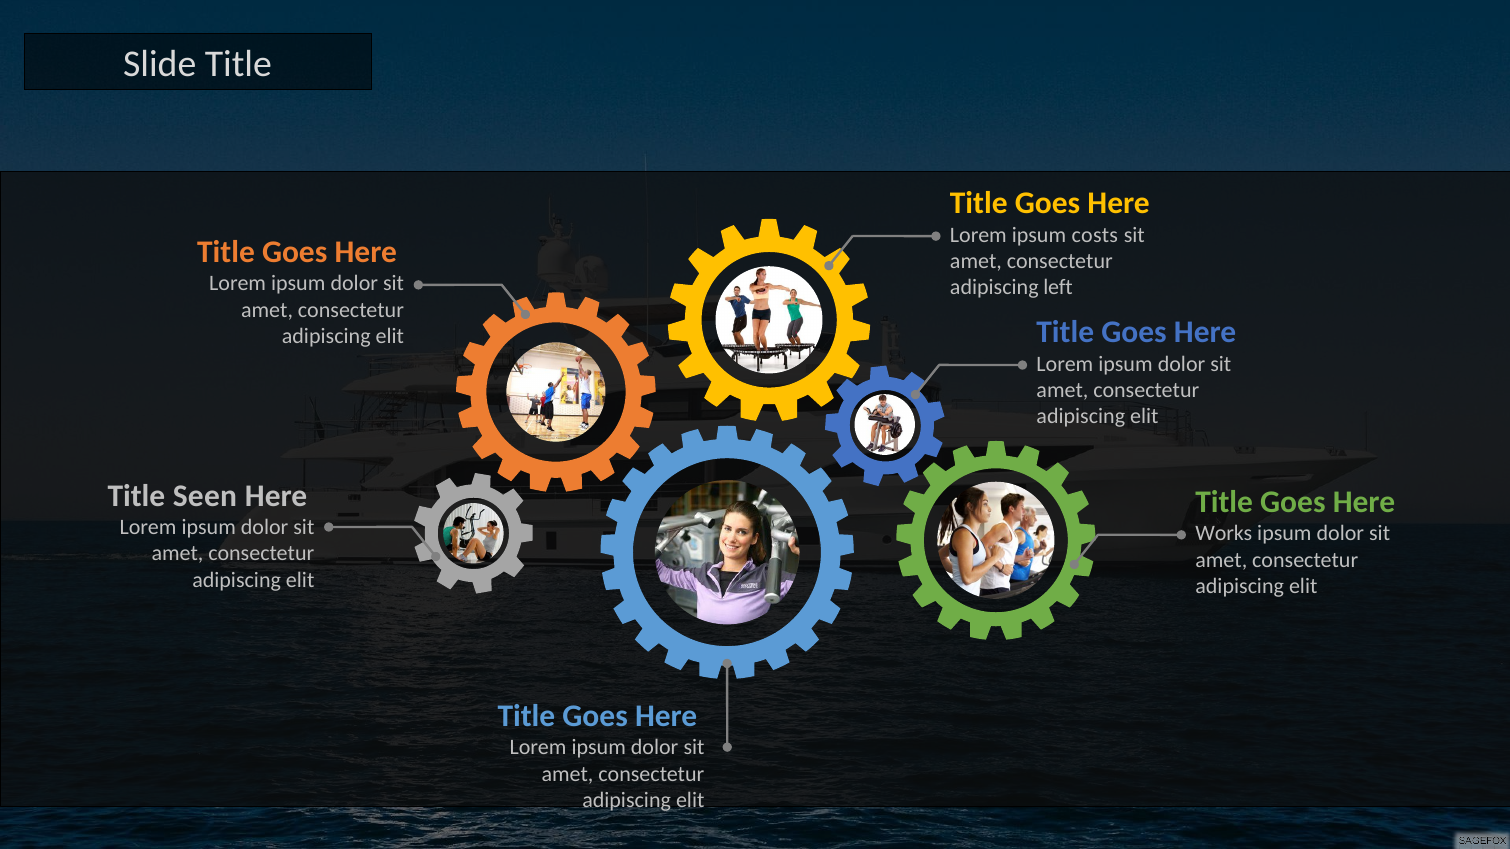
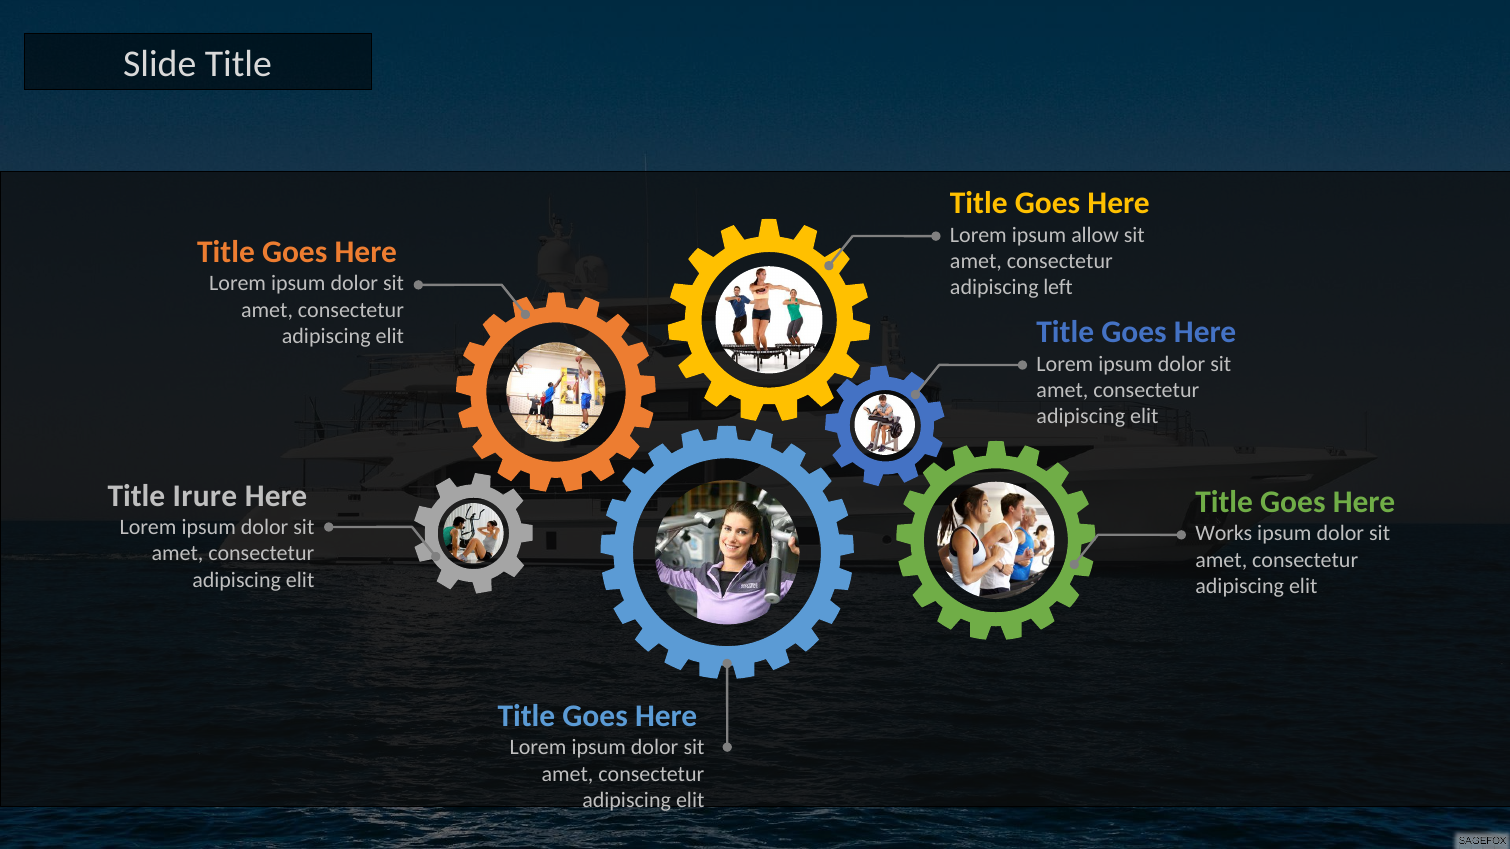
costs: costs -> allow (1095, 235)
Seen: Seen -> Irure (205, 496)
